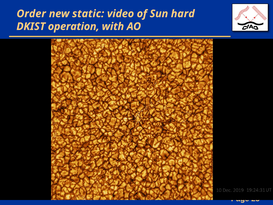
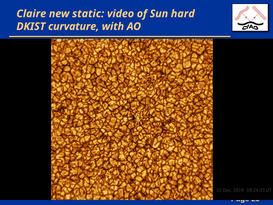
Order: Order -> Claire (31, 14)
operation: operation -> curvature (74, 26)
